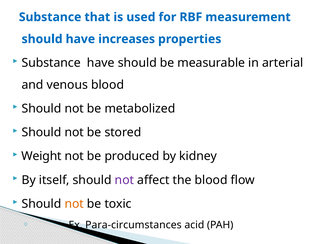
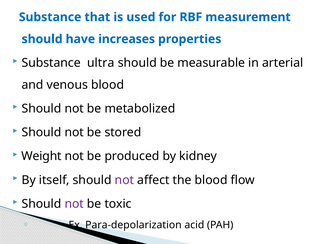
Substance have: have -> ultra (101, 63)
not colour: orange -> purple (74, 204)
Para-circumstances: Para-circumstances -> Para-depolarization (133, 225)
